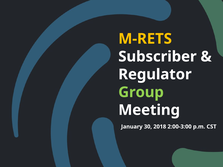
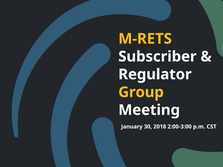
Group colour: light green -> yellow (141, 92)
